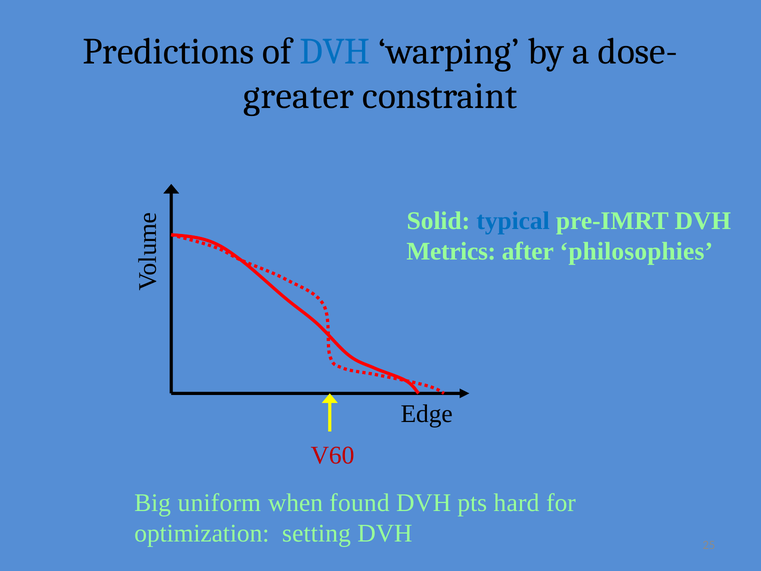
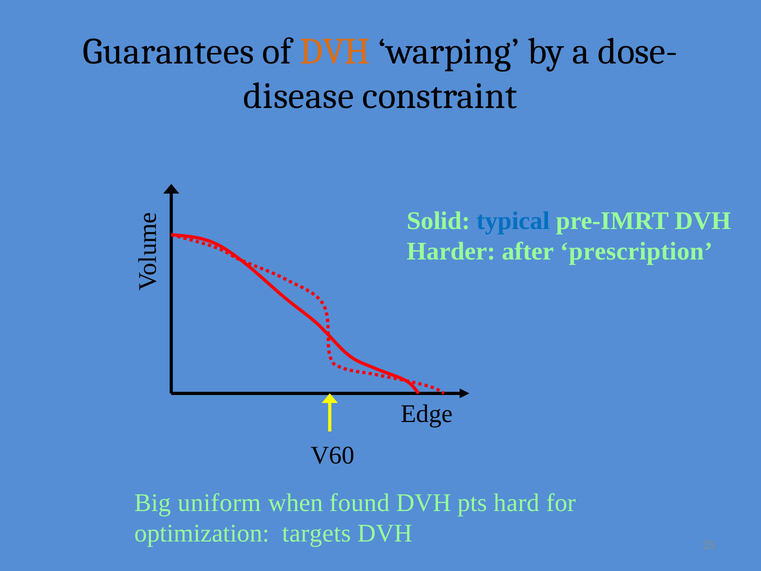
Predictions: Predictions -> Guarantees (168, 51)
DVH colour: blue -> orange (335, 51)
greater: greater -> disease (299, 96)
Metrics: Metrics -> Harder (451, 251)
philosophies: philosophies -> prescription (636, 251)
V60 colour: red -> black (333, 455)
setting: setting -> targets (316, 533)
